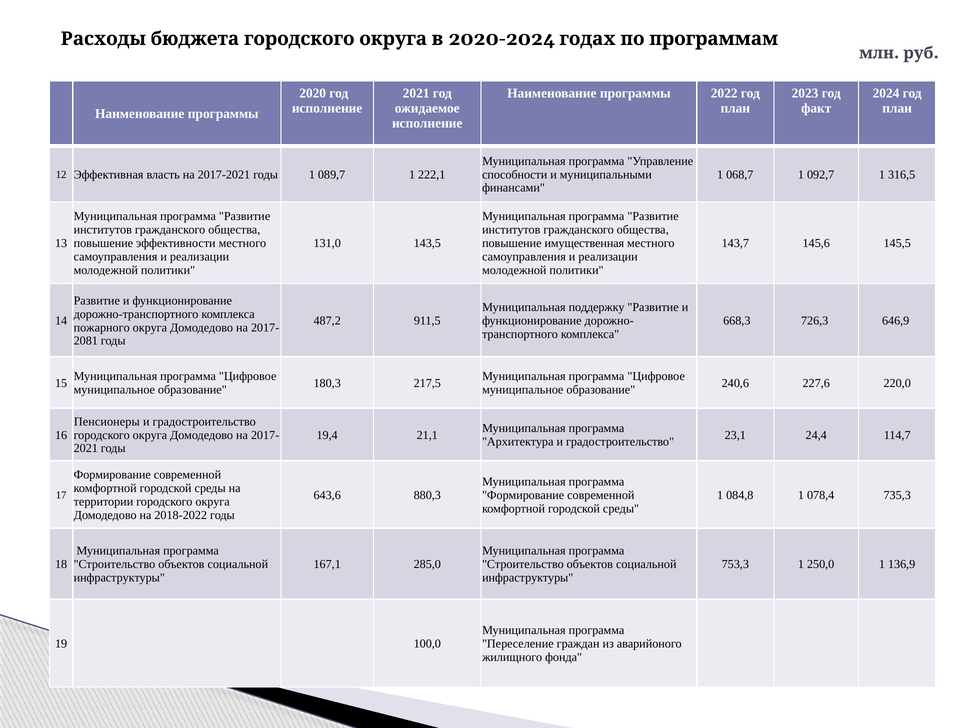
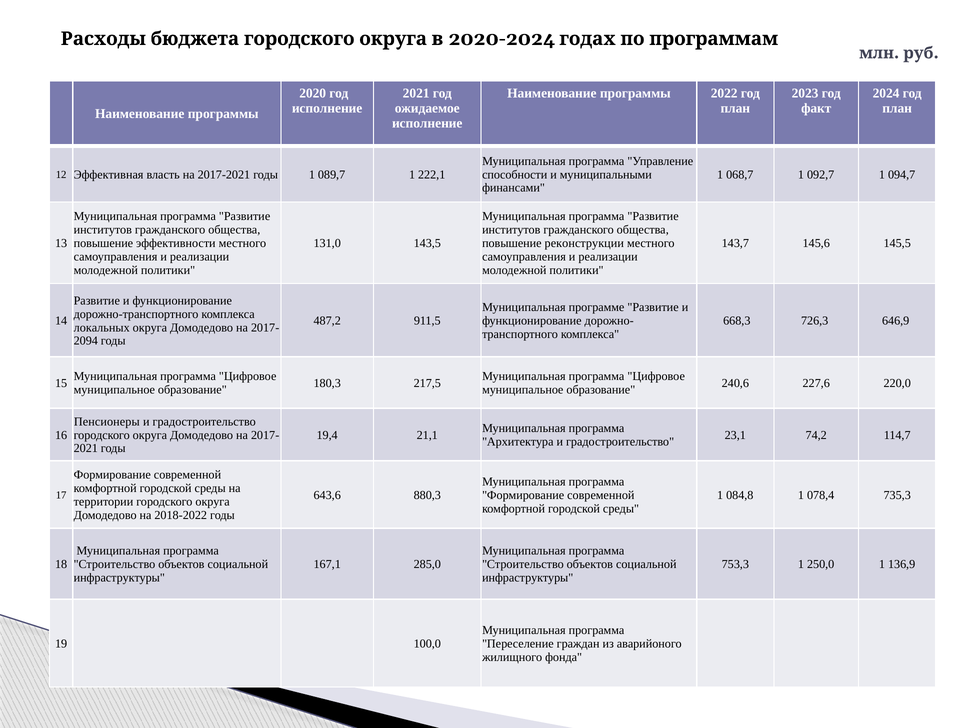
316,5: 316,5 -> 094,7 (902, 174)
имущественная: имущественная -> реконструкции (584, 243)
поддержку: поддержку -> программе (597, 307)
пожарного: пожарного -> локальных (102, 327)
2081: 2081 -> 2094 (86, 341)
24,4: 24,4 -> 74,2 (816, 435)
